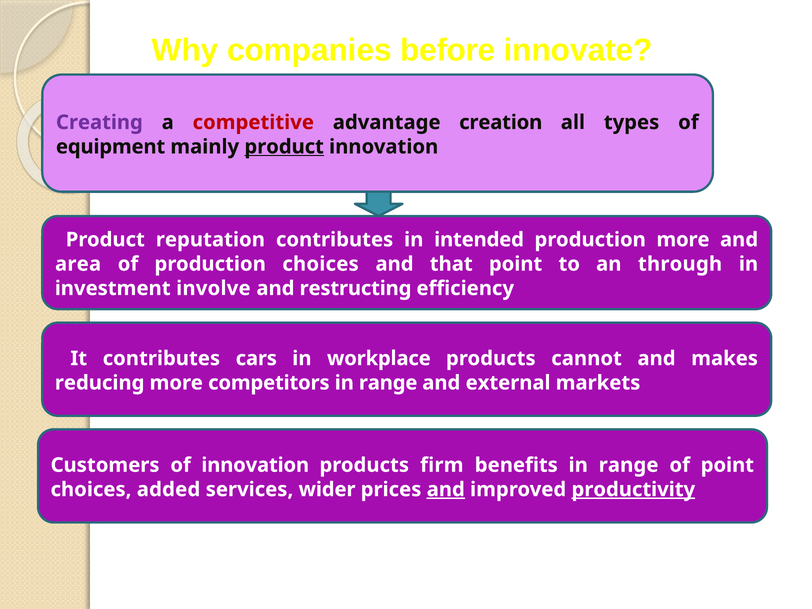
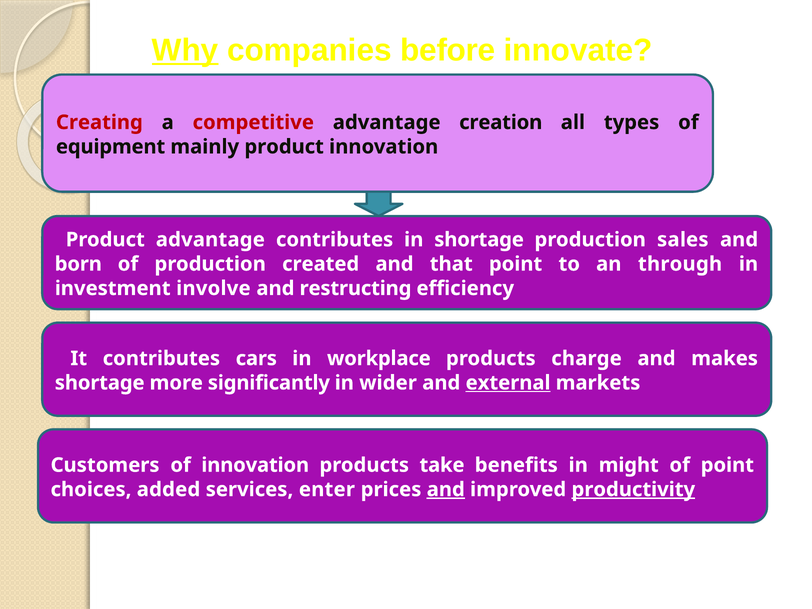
Why underline: none -> present (185, 51)
Creating colour: purple -> red (99, 122)
product underline: present -> none (284, 147)
Product reputation: reputation -> advantage (210, 240)
in intended: intended -> shortage (479, 240)
production more: more -> sales (683, 240)
area: area -> born (78, 264)
production choices: choices -> created (321, 264)
cannot: cannot -> charge (587, 358)
reducing: reducing -> shortage (100, 383)
competitors: competitors -> significantly (269, 383)
range: range -> wider (388, 383)
external underline: none -> present (508, 383)
firm: firm -> take (442, 465)
benefits in range: range -> might (629, 465)
wider: wider -> enter (327, 489)
